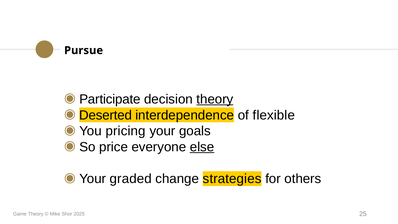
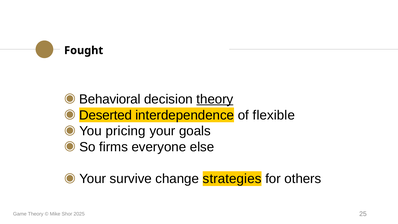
Pursue: Pursue -> Fought (84, 50)
Participate: Participate -> Behavioral (110, 99)
price: price -> firms (114, 147)
else underline: present -> none (202, 147)
graded: graded -> survive (131, 179)
